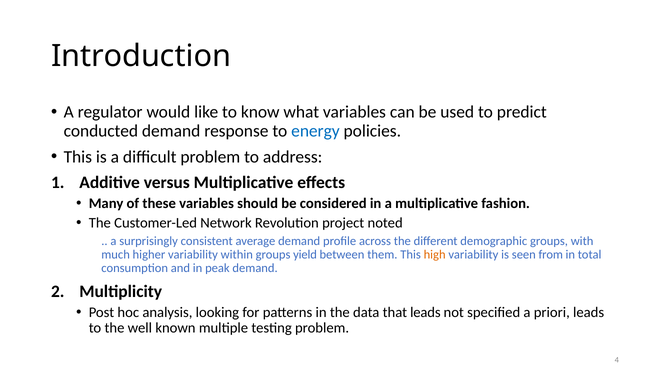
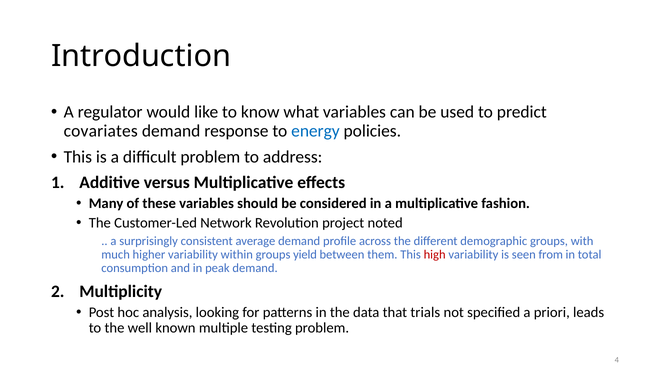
conducted: conducted -> covariates (101, 131)
high colour: orange -> red (435, 255)
that leads: leads -> trials (425, 312)
